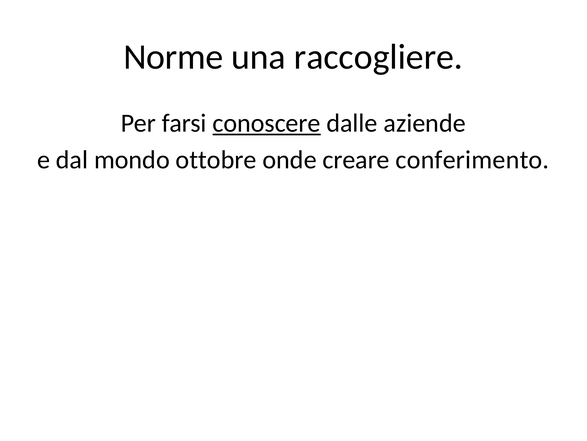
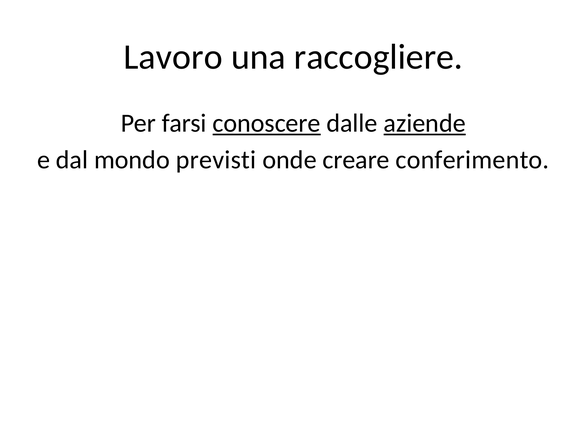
Norme: Norme -> Lavoro (173, 57)
aziende underline: none -> present (425, 123)
ottobre: ottobre -> previsti (216, 160)
